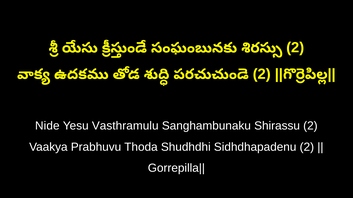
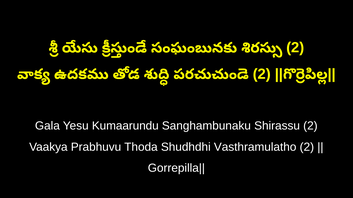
Nide: Nide -> Gala (47, 126)
Vasthramulu: Vasthramulu -> Kumaarundu (125, 126)
Sidhdhapadenu: Sidhdhapadenu -> Vasthramulatho (255, 147)
